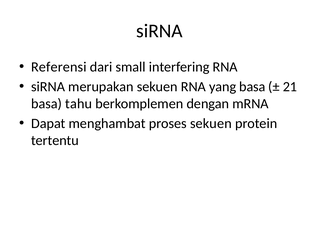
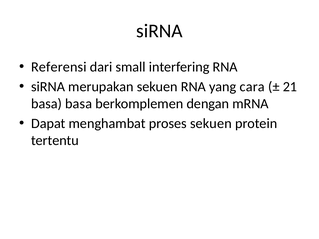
yang basa: basa -> cara (252, 87)
basa tahu: tahu -> basa (79, 104)
